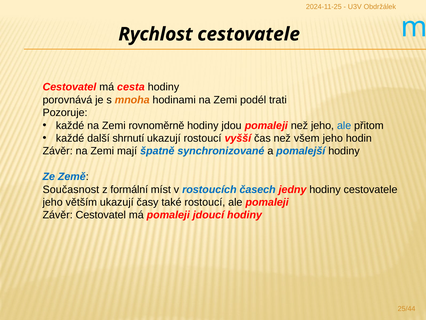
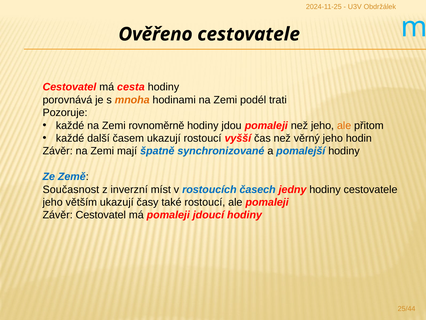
Rychlost: Rychlost -> Ověřeno (155, 34)
ale colour: blue -> orange (344, 125)
shrnutí: shrnutí -> časem (128, 138)
všem: všem -> věrný (307, 138)
formální: formální -> inverzní (129, 189)
